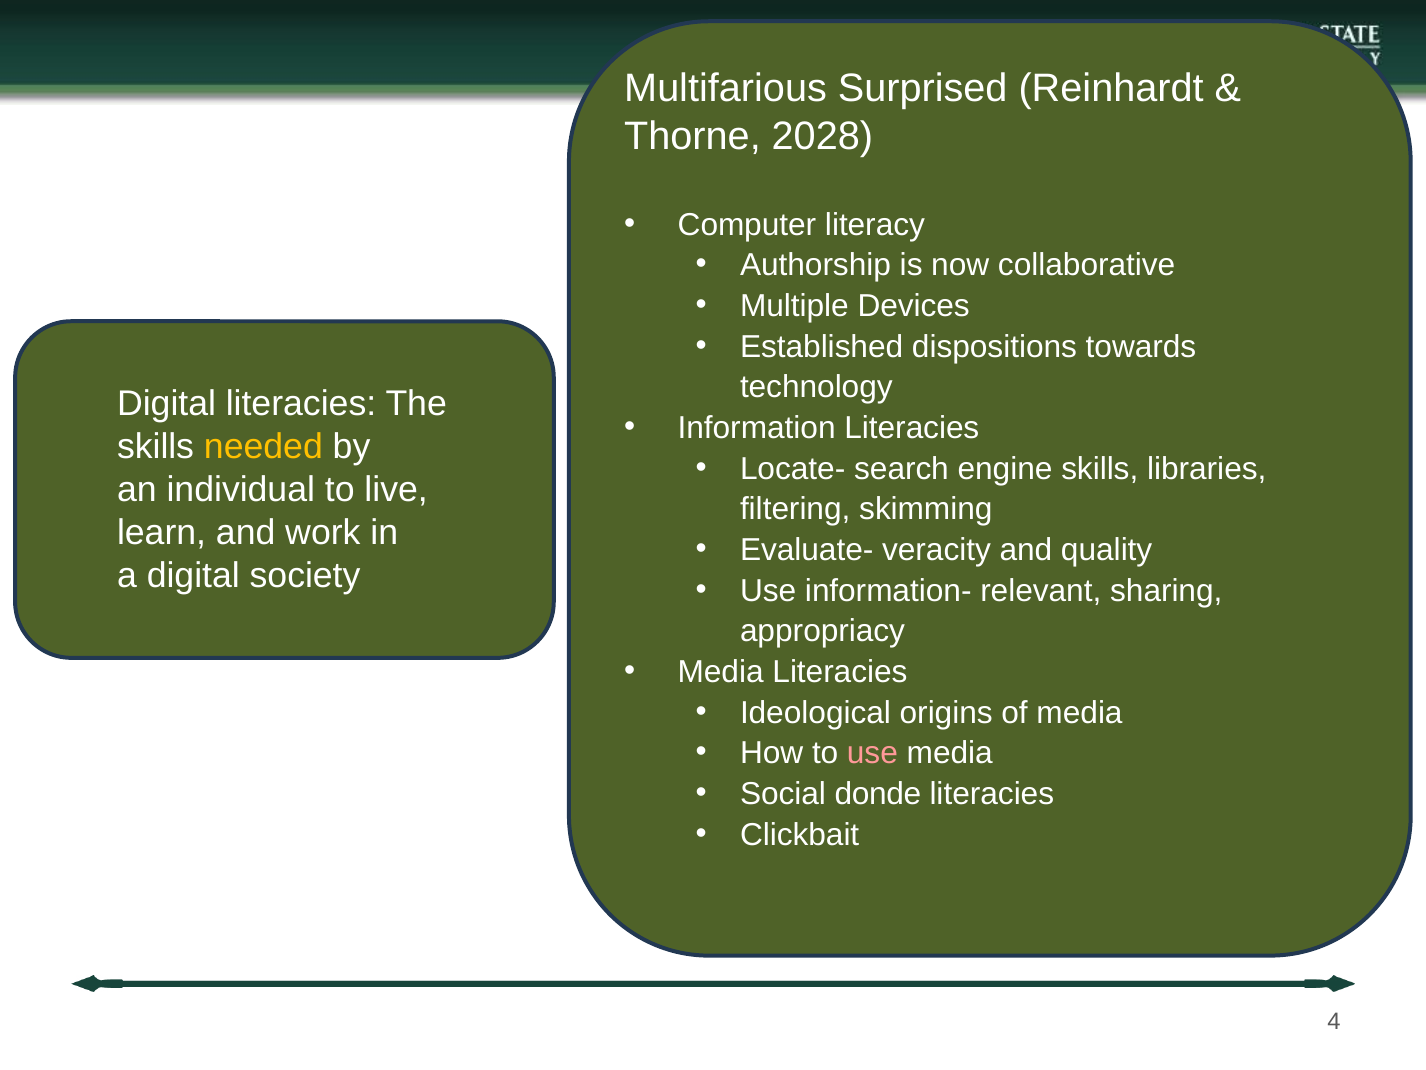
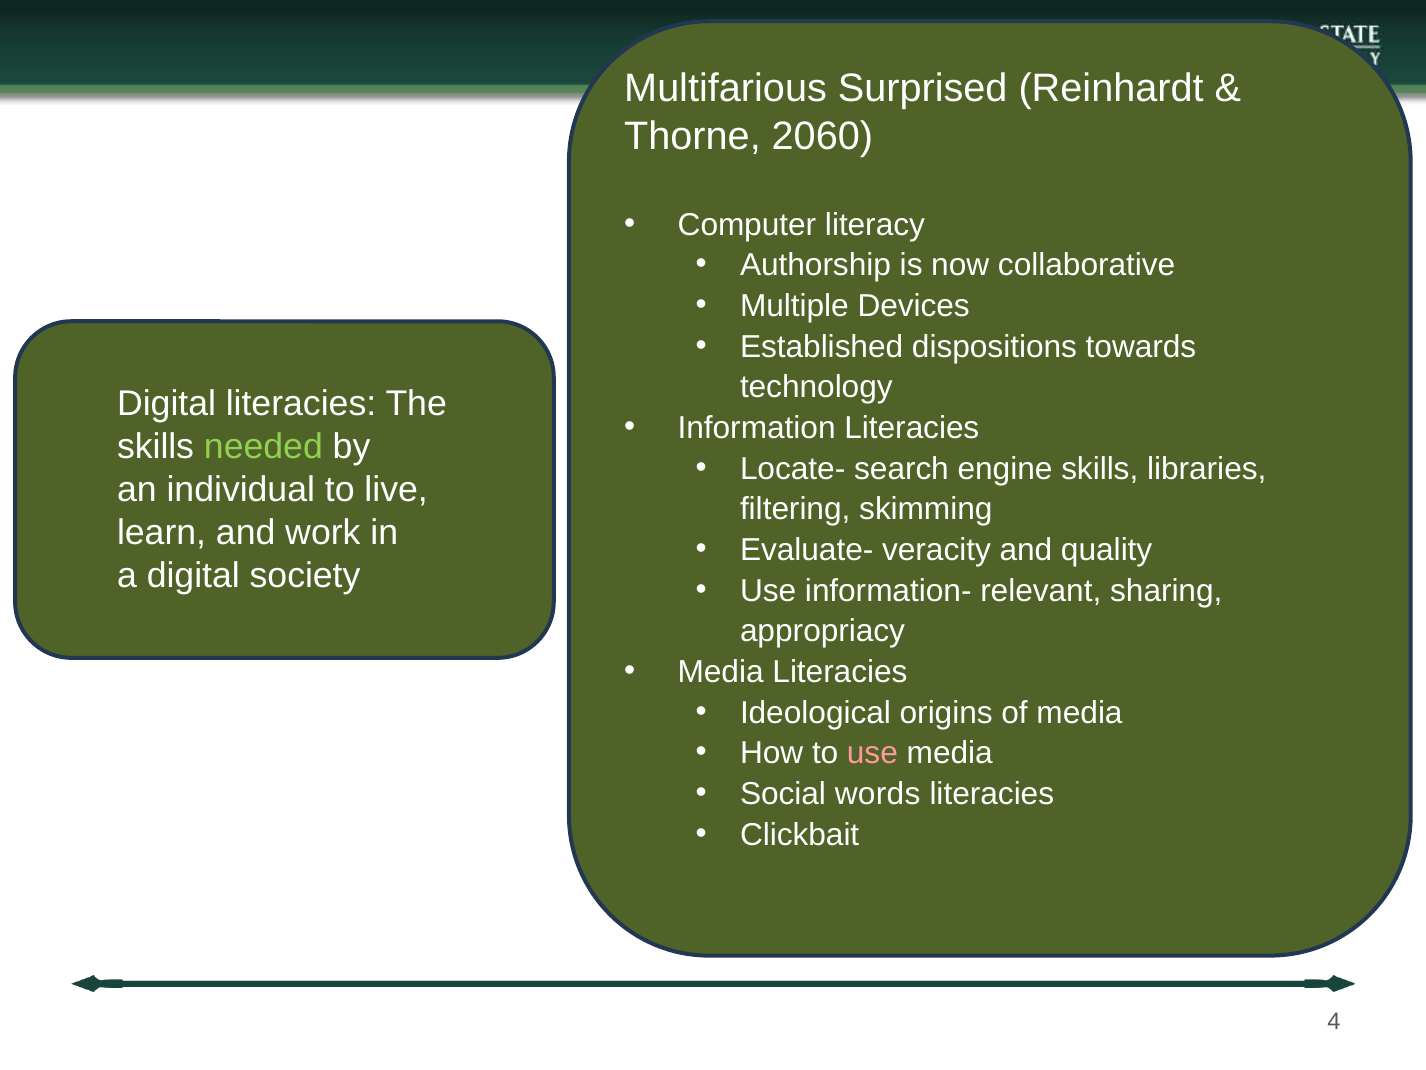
2028: 2028 -> 2060 (822, 136)
needed colour: yellow -> light green (263, 447)
donde: donde -> words (878, 794)
